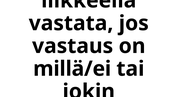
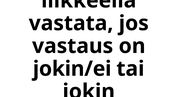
millä/ei: millä/ei -> jokin/ei (72, 69)
